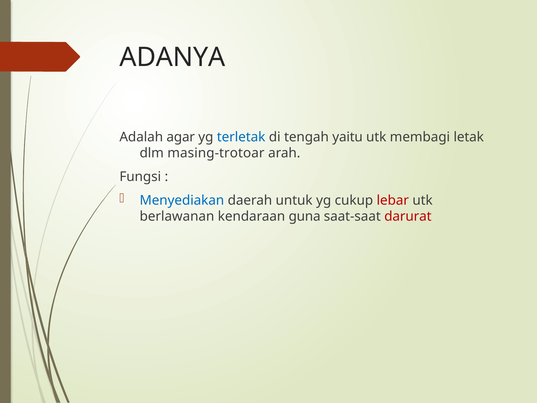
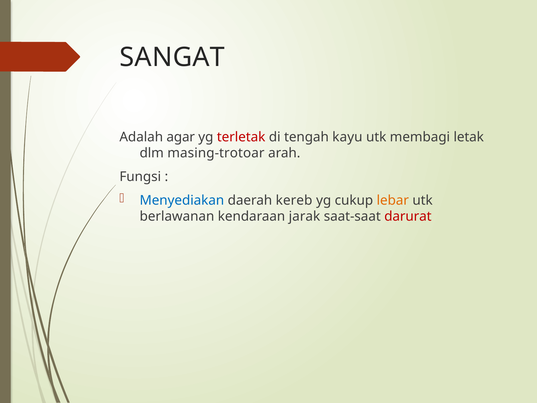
ADANYA: ADANYA -> SANGAT (172, 57)
terletak colour: blue -> red (241, 137)
yaitu: yaitu -> kayu (347, 137)
untuk: untuk -> kereb (294, 200)
lebar colour: red -> orange (393, 200)
guna: guna -> jarak (304, 216)
